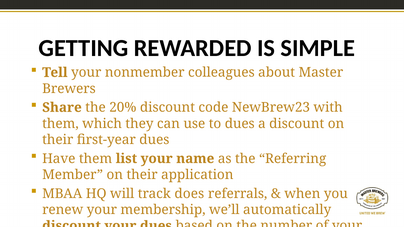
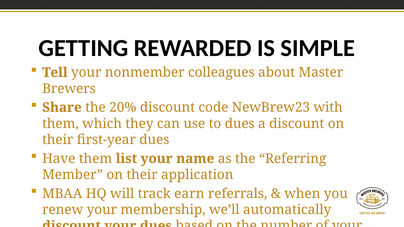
does: does -> earn (189, 194)
